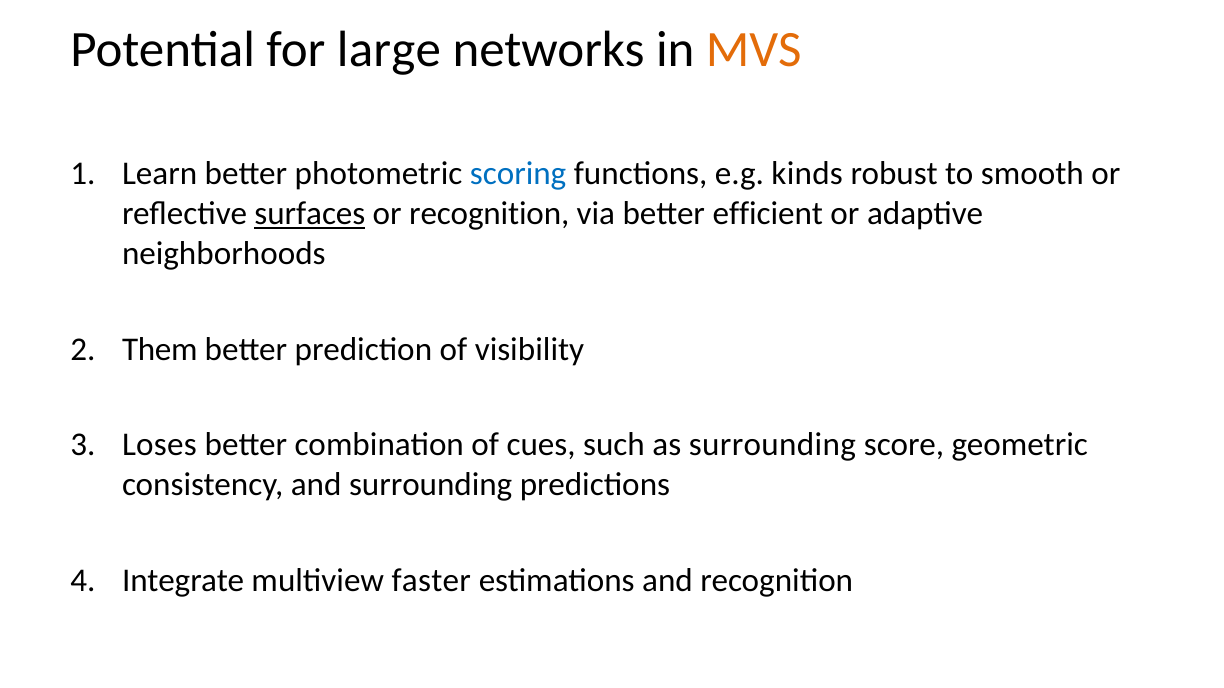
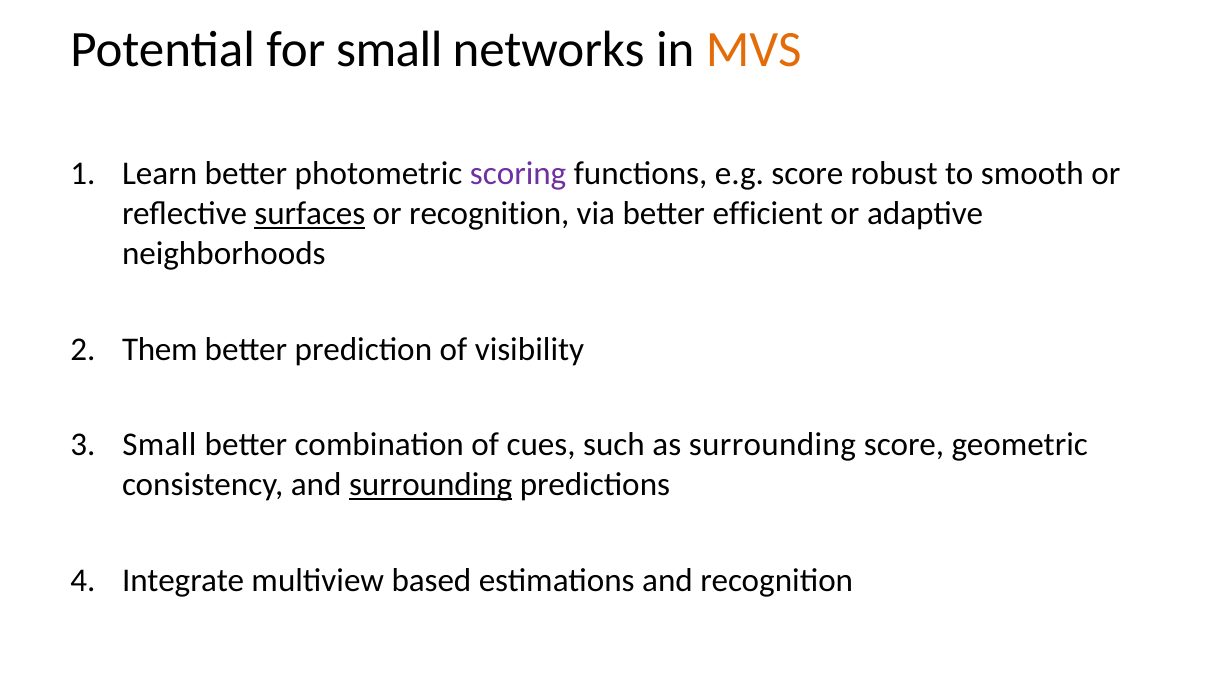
for large: large -> small (389, 49)
scoring colour: blue -> purple (518, 174)
e.g kinds: kinds -> score (807, 174)
Loses: Loses -> Small (159, 445)
surrounding underline: none -> present (431, 485)
faster: faster -> based (431, 581)
